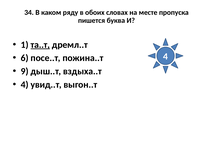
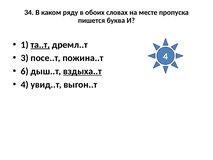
6: 6 -> 3 (25, 58)
9: 9 -> 6 (25, 71)
вздыха..т underline: none -> present (82, 71)
